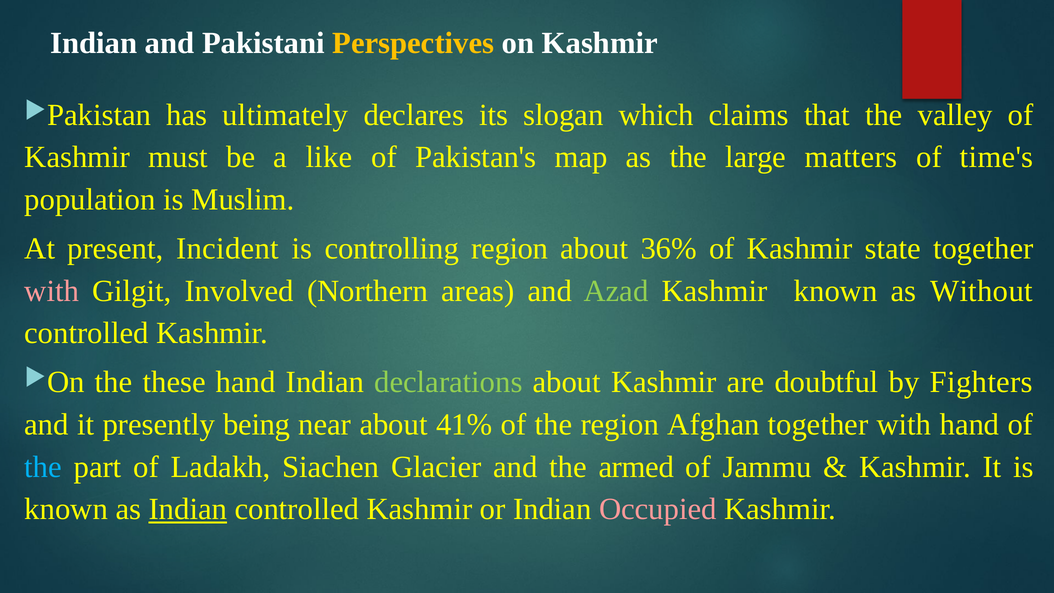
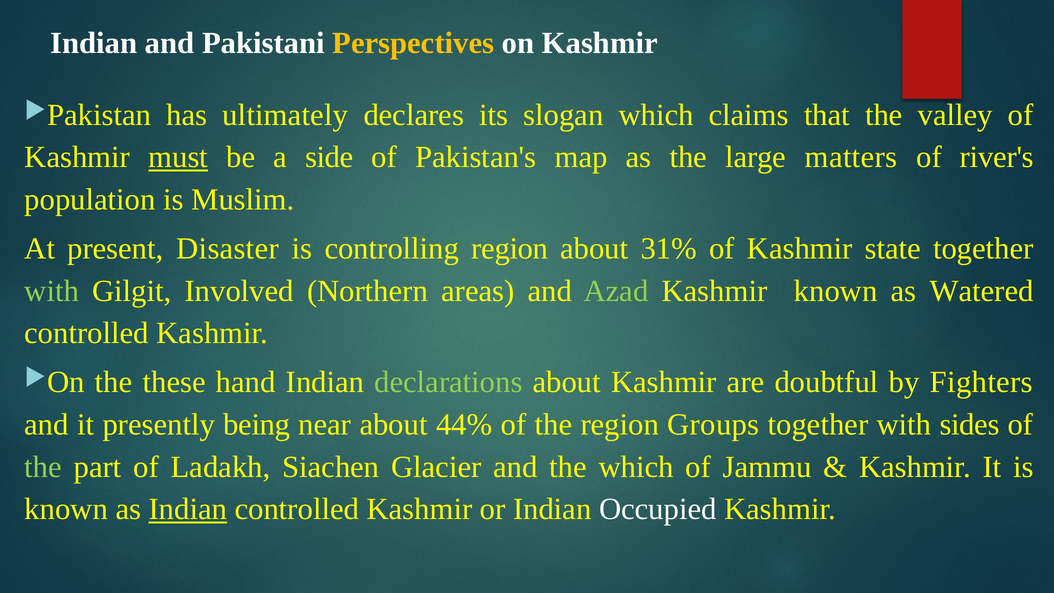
must underline: none -> present (178, 157)
like: like -> side (329, 157)
time's: time's -> river's (997, 157)
Incident: Incident -> Disaster (228, 249)
36%: 36% -> 31% (669, 249)
with colour: pink -> light green (52, 291)
Without: Without -> Watered (982, 291)
41%: 41% -> 44% (464, 424)
Afghan: Afghan -> Groups (713, 424)
with hand: hand -> sides (970, 424)
the colour: light blue -> light green (43, 467)
the armed: armed -> which (636, 467)
Occupied colour: pink -> white (658, 509)
